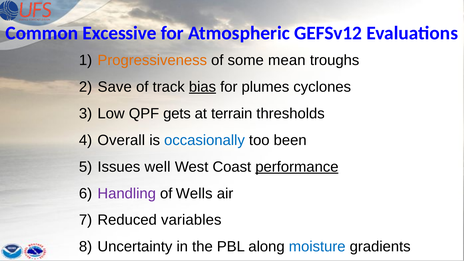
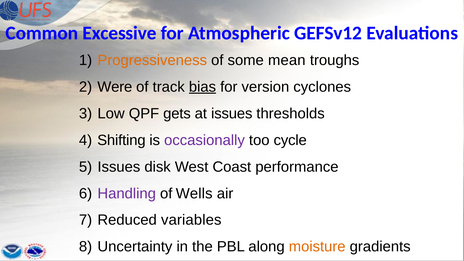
Save: Save -> Were (115, 87)
plumes: plumes -> version (265, 87)
at terrain: terrain -> issues (232, 114)
Overall: Overall -> Shifting (121, 140)
occasionally colour: blue -> purple (205, 140)
been: been -> cycle (290, 140)
well: well -> disk (158, 167)
performance underline: present -> none (297, 167)
moisture colour: blue -> orange (317, 247)
